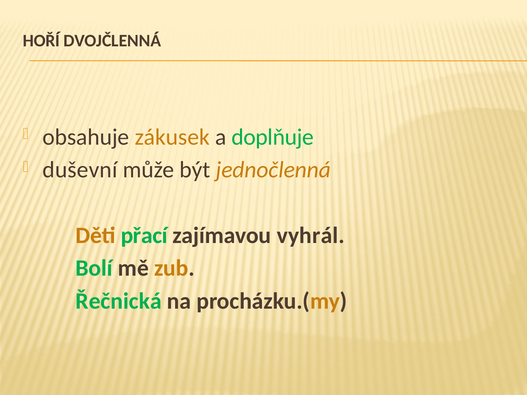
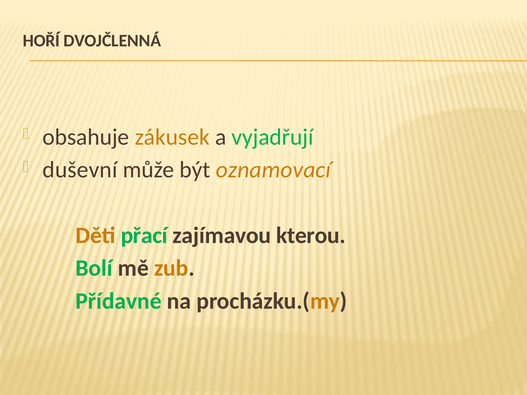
doplňuje: doplňuje -> vyjadřují (272, 137)
jednočlenná: jednočlenná -> oznamovací (273, 170)
vyhrál: vyhrál -> kterou (311, 236)
Řečnická: Řečnická -> Přídavné (119, 301)
